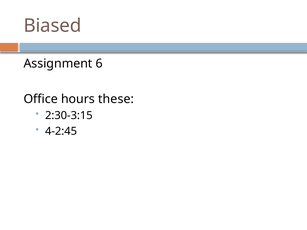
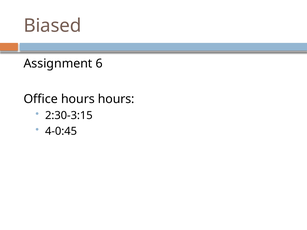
hours these: these -> hours (116, 99)
4-2:45: 4-2:45 -> 4-0:45 (61, 131)
